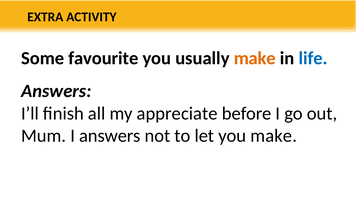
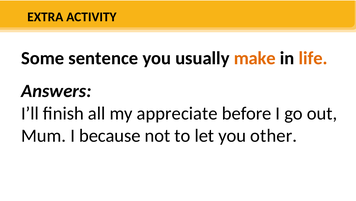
favourite: favourite -> sentence (103, 58)
life colour: blue -> orange (313, 58)
I answers: answers -> because (110, 135)
you make: make -> other (274, 135)
